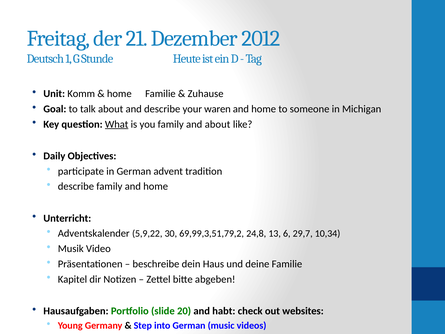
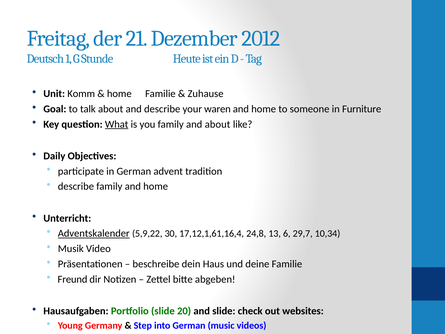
Michigan: Michigan -> Furniture (362, 109)
Adventskalender underline: none -> present (94, 233)
69,99,3,51,79,2: 69,99,3,51,79,2 -> 17,12,1,61,16,4 (212, 234)
Kapitel: Kapitel -> Freund (73, 279)
and habt: habt -> slide (224, 311)
